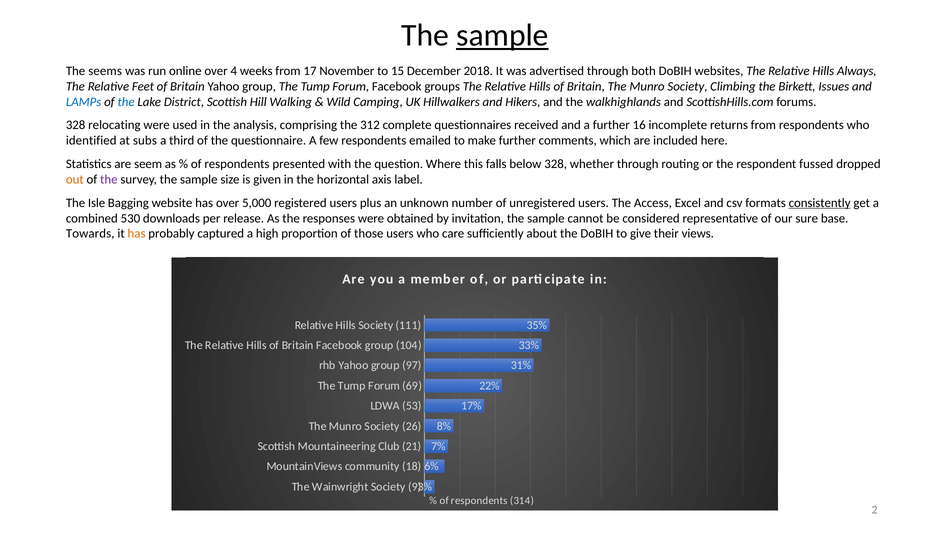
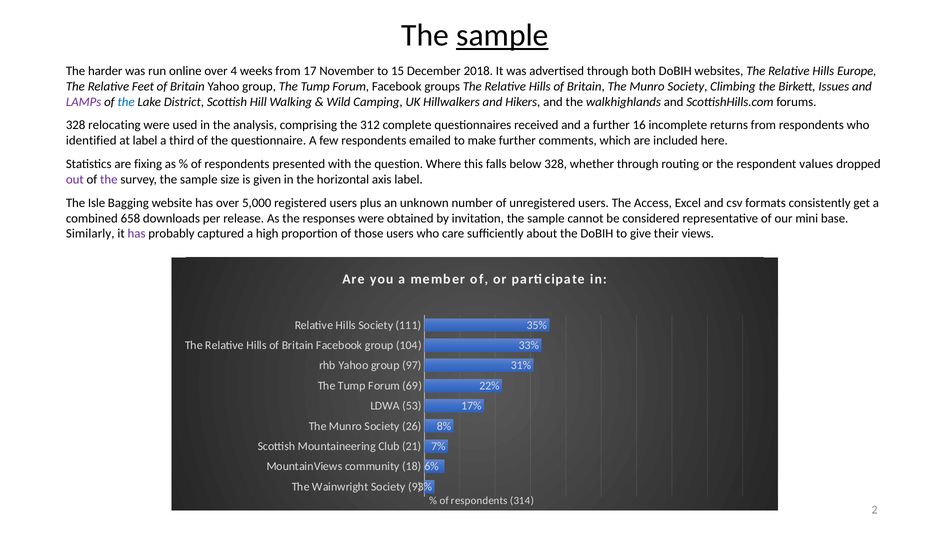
seems: seems -> harder (105, 71)
Always: Always -> Europe (857, 71)
LAMPs colour: blue -> purple (84, 102)
at subs: subs -> label (145, 141)
seem: seem -> fixing (148, 164)
fussed: fussed -> values (816, 164)
out colour: orange -> purple (75, 180)
consistently underline: present -> none (820, 203)
530: 530 -> 658 (130, 218)
sure: sure -> mini (807, 218)
Towards: Towards -> Similarly (90, 234)
has colour: orange -> purple (137, 234)
